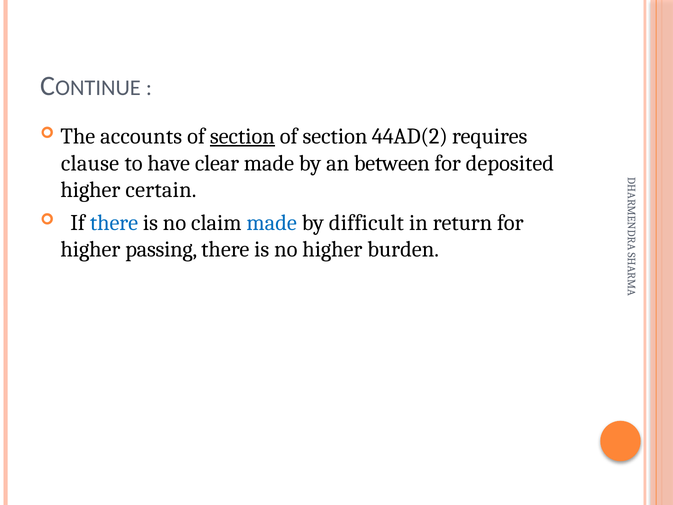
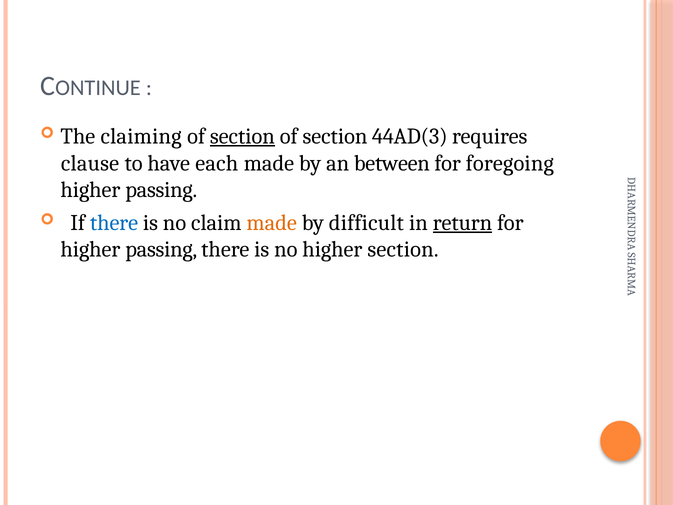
accounts: accounts -> claiming (141, 136)
44AD(2: 44AD(2 -> 44AD(3 (410, 136)
clear: clear -> each (217, 163)
deposited: deposited -> foregoing (510, 163)
certain: certain -> passing (161, 190)
made colour: blue -> orange (272, 223)
return underline: none -> present (462, 223)
higher burden: burden -> section (403, 249)
